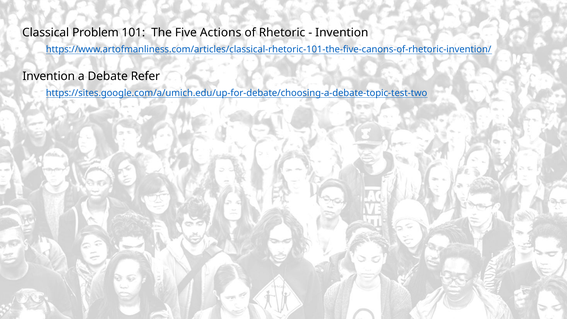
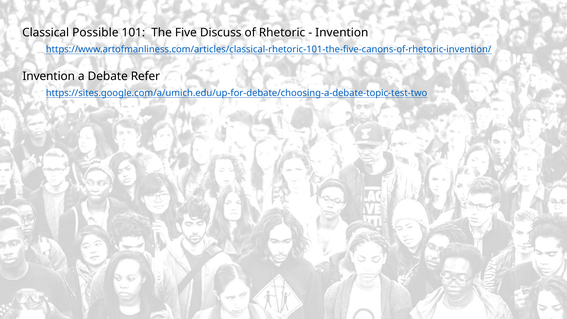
Problem: Problem -> Possible (95, 33)
Actions: Actions -> Discuss (221, 33)
